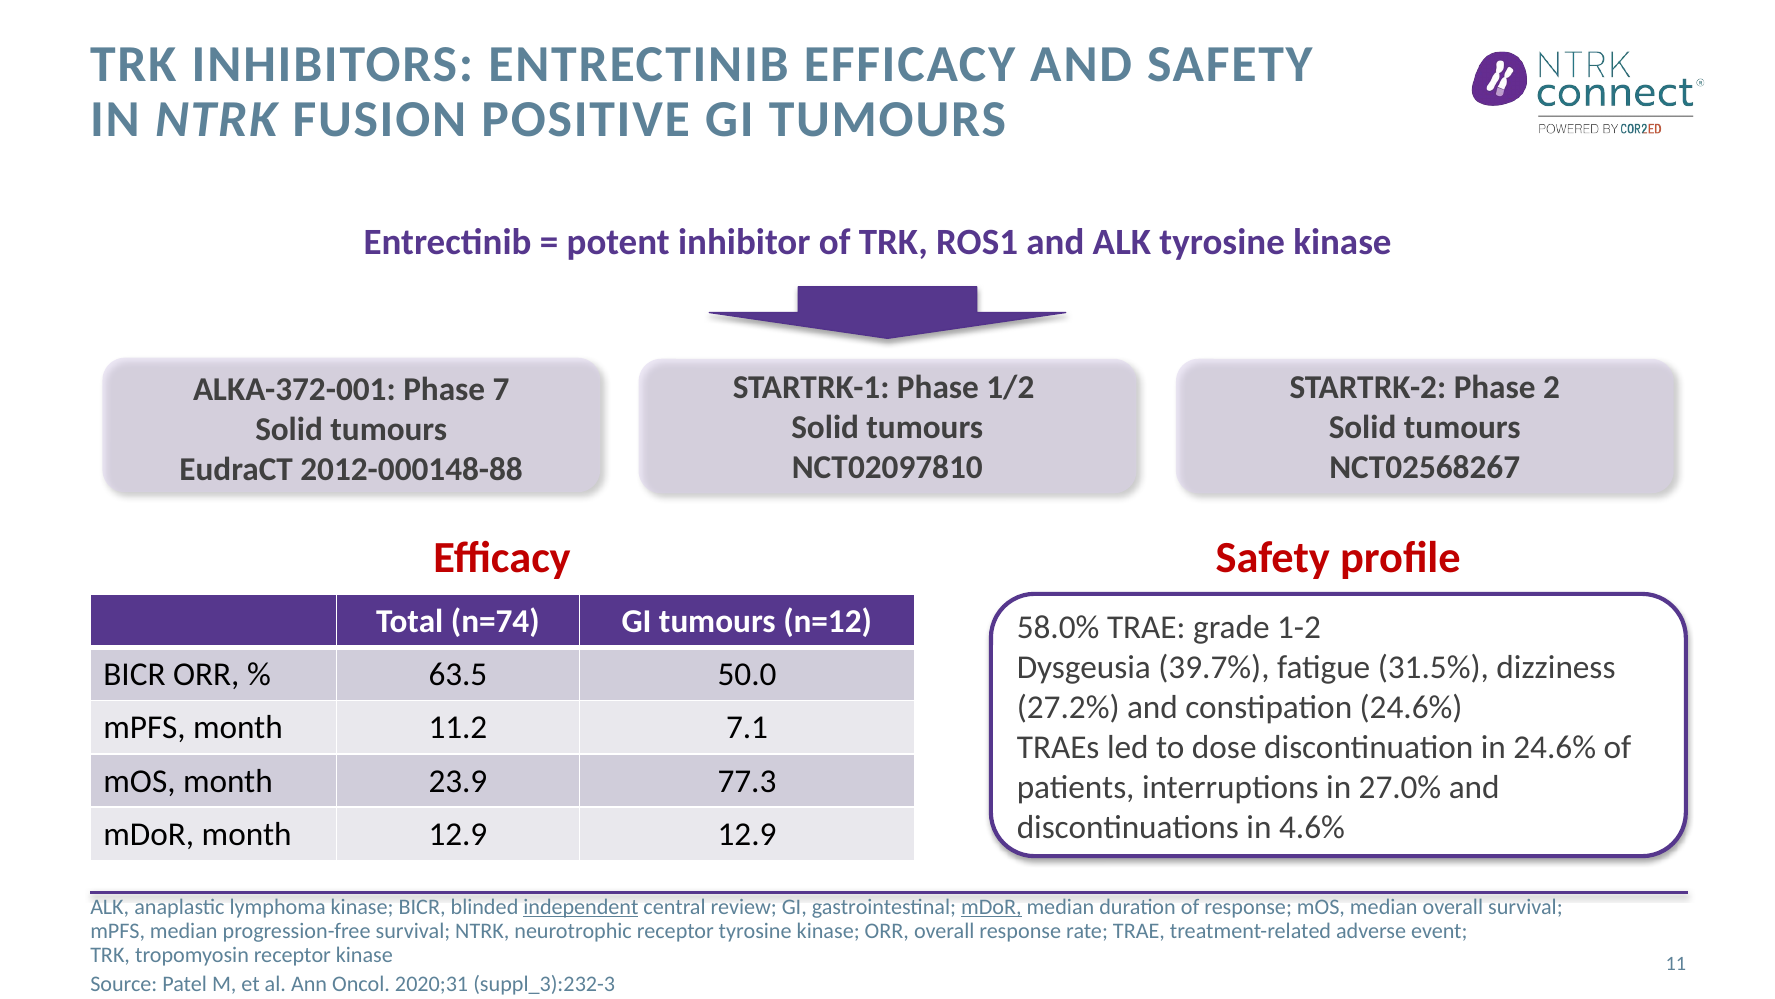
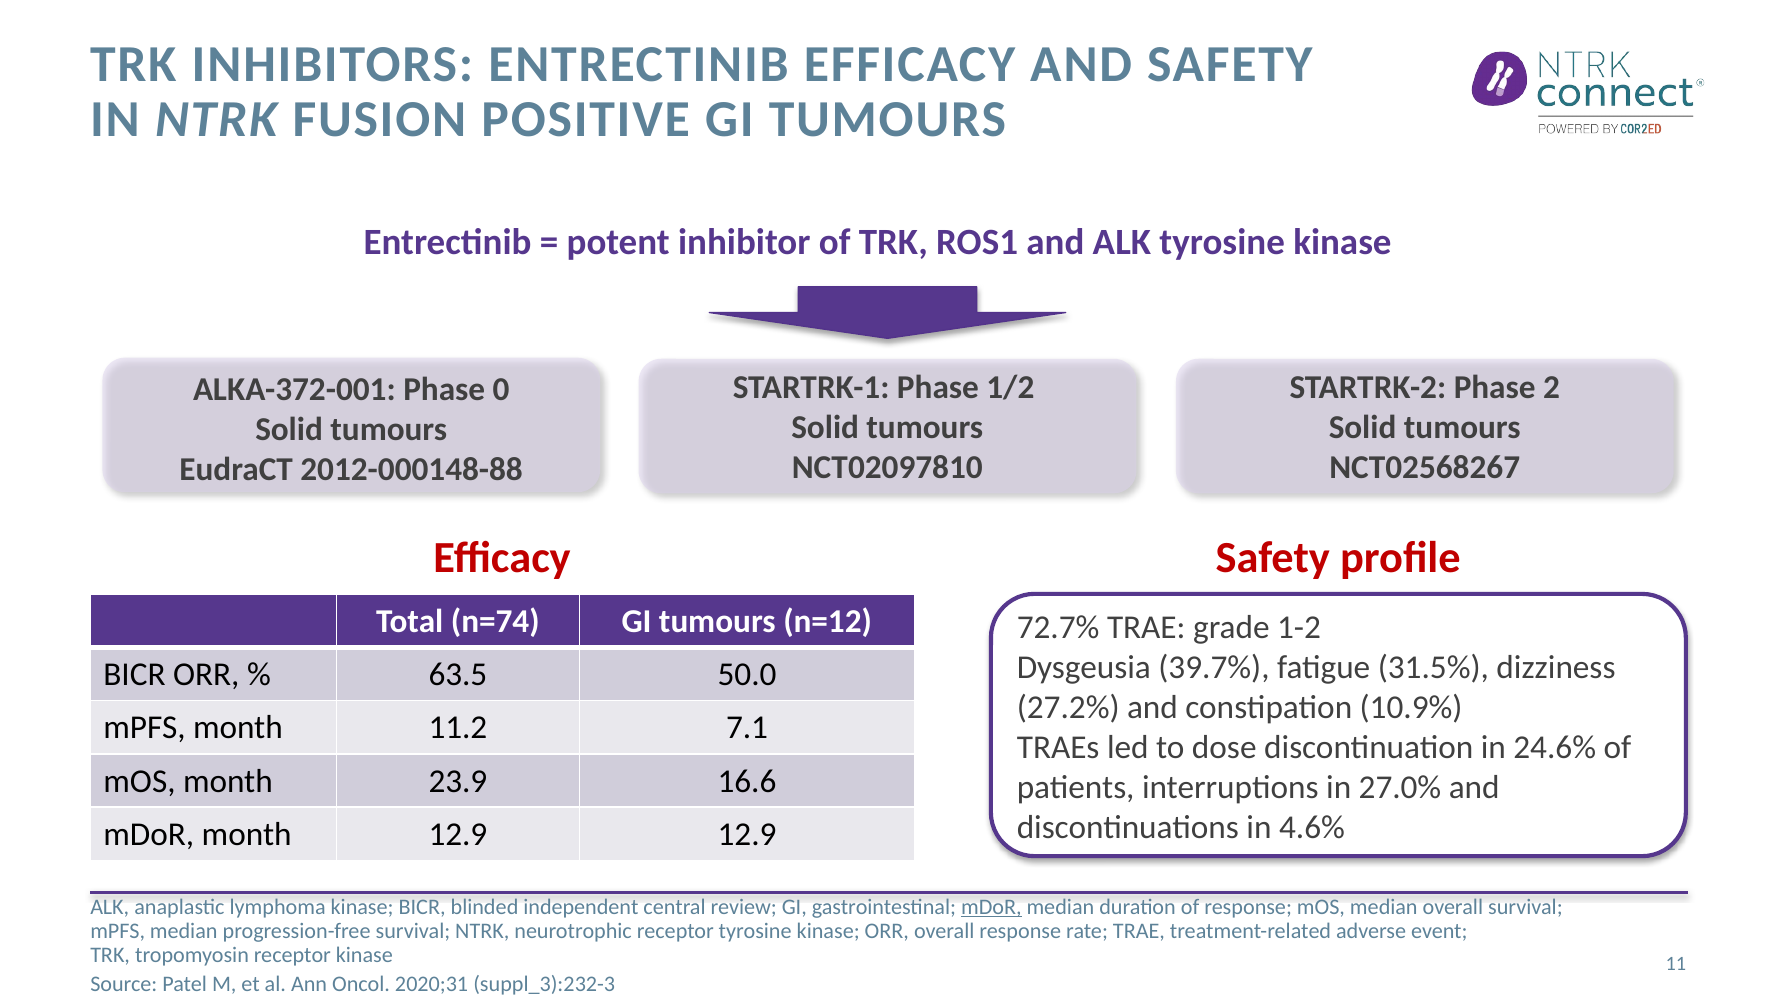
7: 7 -> 0 (501, 389)
58.0%: 58.0% -> 72.7% (1058, 627)
constipation 24.6%: 24.6% -> 10.9% (1411, 707)
77.3: 77.3 -> 16.6 (747, 781)
independent underline: present -> none (581, 906)
